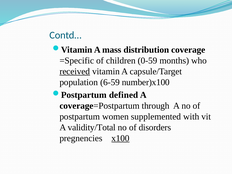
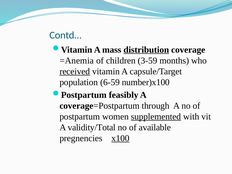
distribution underline: none -> present (146, 50)
=Specific: =Specific -> =Anemia (77, 61)
0-59: 0-59 -> 3-59 (148, 61)
defined: defined -> feasibly (124, 95)
supplemented underline: none -> present (156, 117)
disorders: disorders -> available (155, 127)
